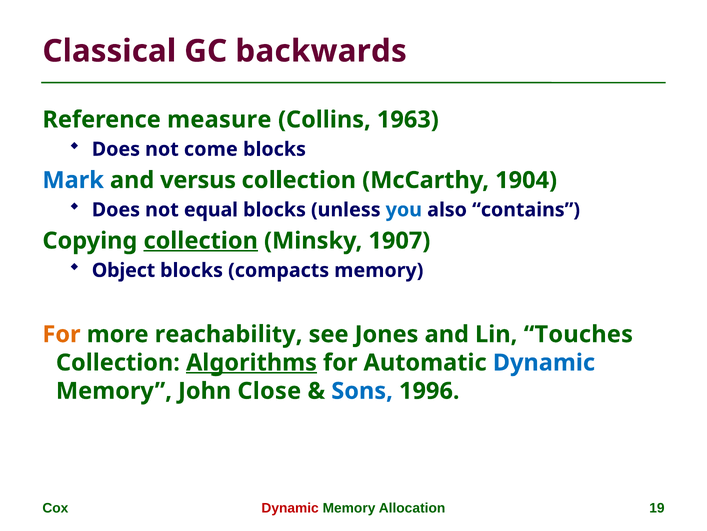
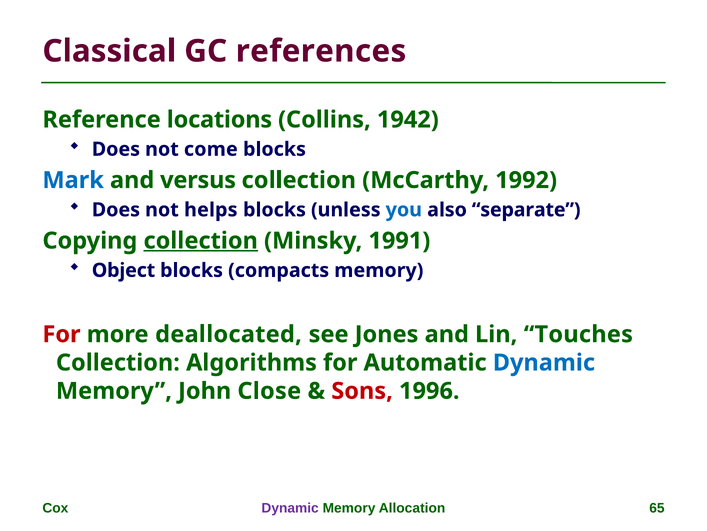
backwards: backwards -> references (321, 51)
measure: measure -> locations (219, 119)
1963: 1963 -> 1942 (408, 119)
1904: 1904 -> 1992 (526, 180)
equal: equal -> helps (211, 210)
contains: contains -> separate (526, 210)
1907: 1907 -> 1991 (399, 240)
For colour: orange -> red (61, 334)
reachability: reachability -> deallocated (228, 334)
Algorithms underline: present -> none (252, 362)
Sons colour: blue -> red (362, 390)
Dynamic colour: red -> purple (290, 508)
19: 19 -> 65 (657, 508)
